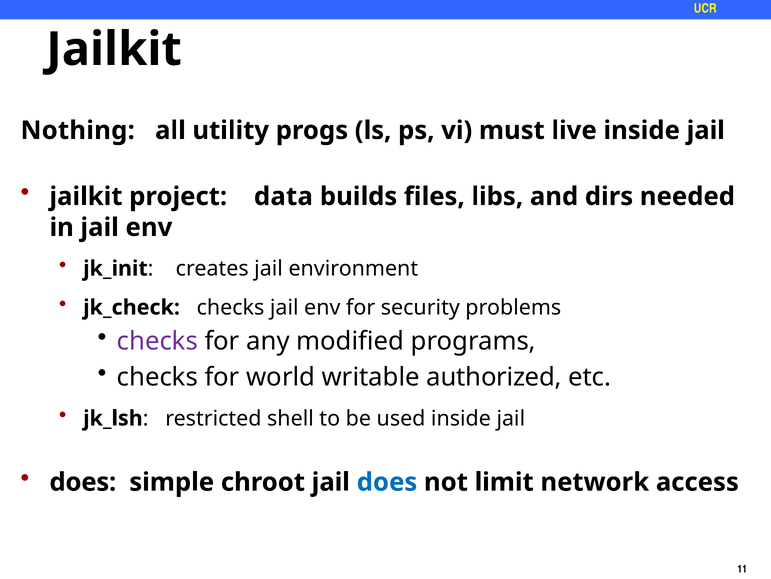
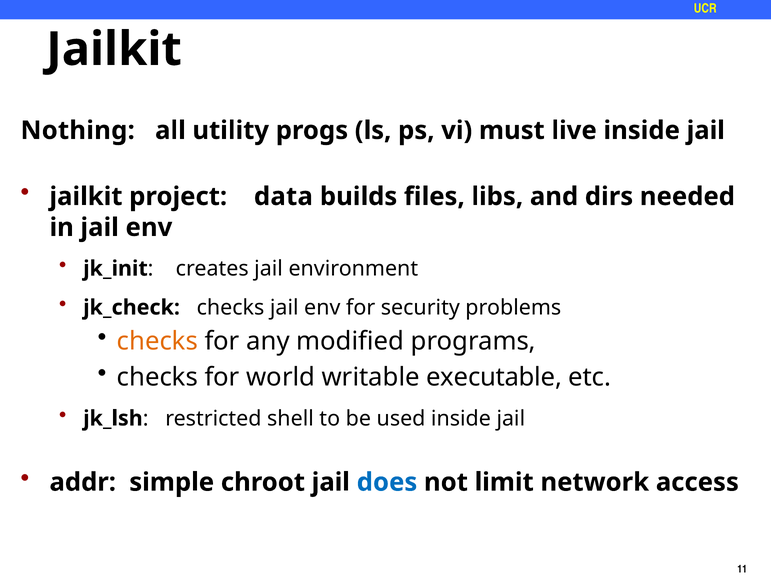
checks colour: purple -> orange (157, 341)
authorized: authorized -> executable (494, 377)
does: does -> addr (83, 482)
